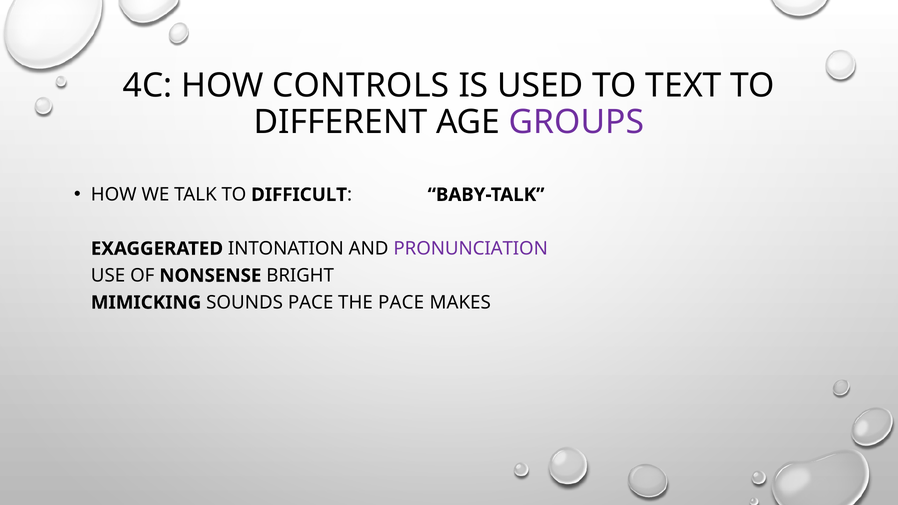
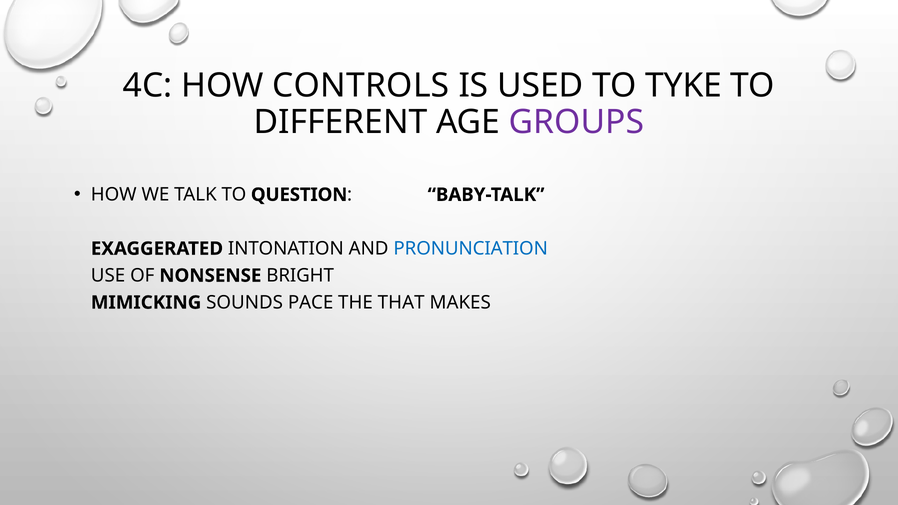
TEXT: TEXT -> TYKE (684, 86)
DIFFICULT: DIFFICULT -> QUESTION (299, 195)
PRONUNCIATION colour: purple -> blue (471, 249)
THE PACE: PACE -> THAT (401, 303)
